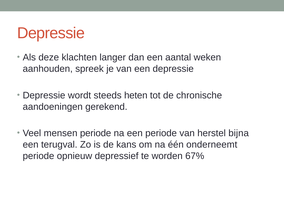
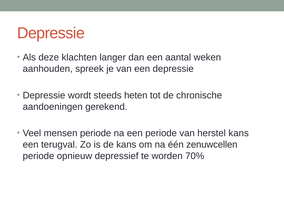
herstel bijna: bijna -> kans (239, 133)
onderneemt: onderneemt -> zenuwcellen (212, 145)
67%: 67% -> 70% (195, 156)
